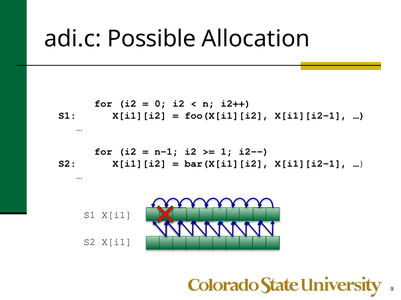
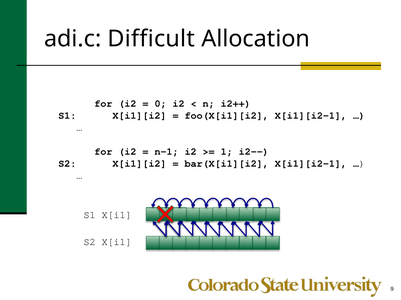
Possible: Possible -> Difficult (151, 39)
